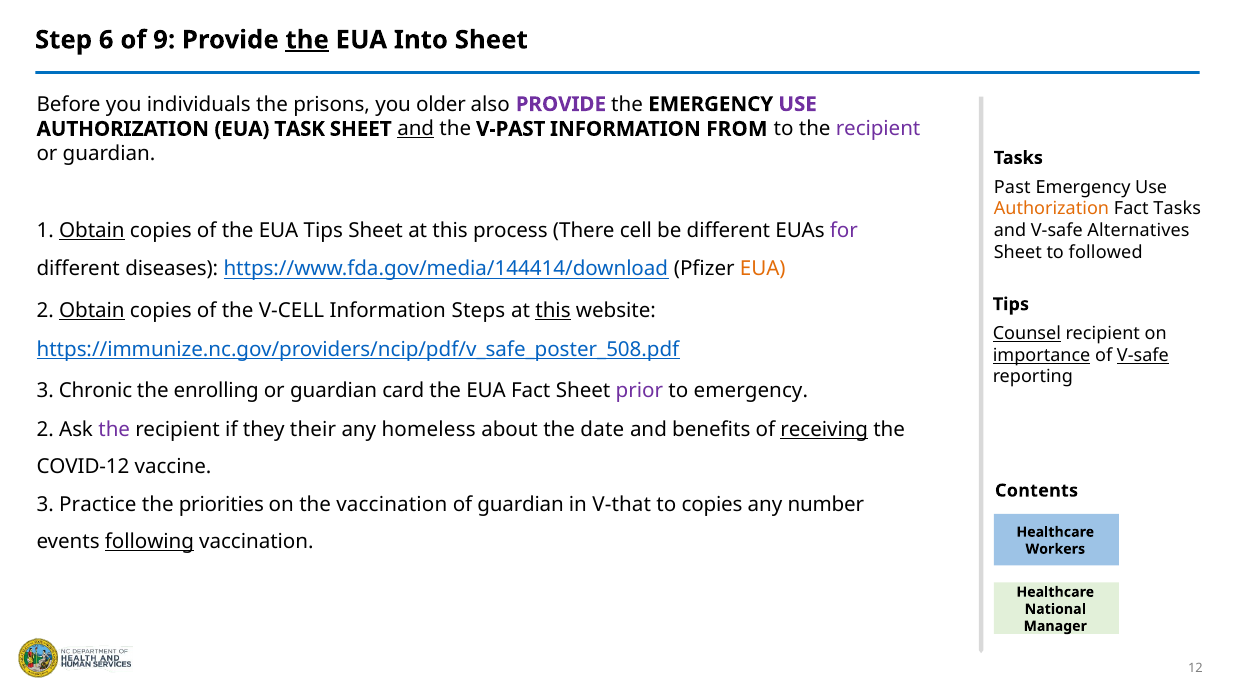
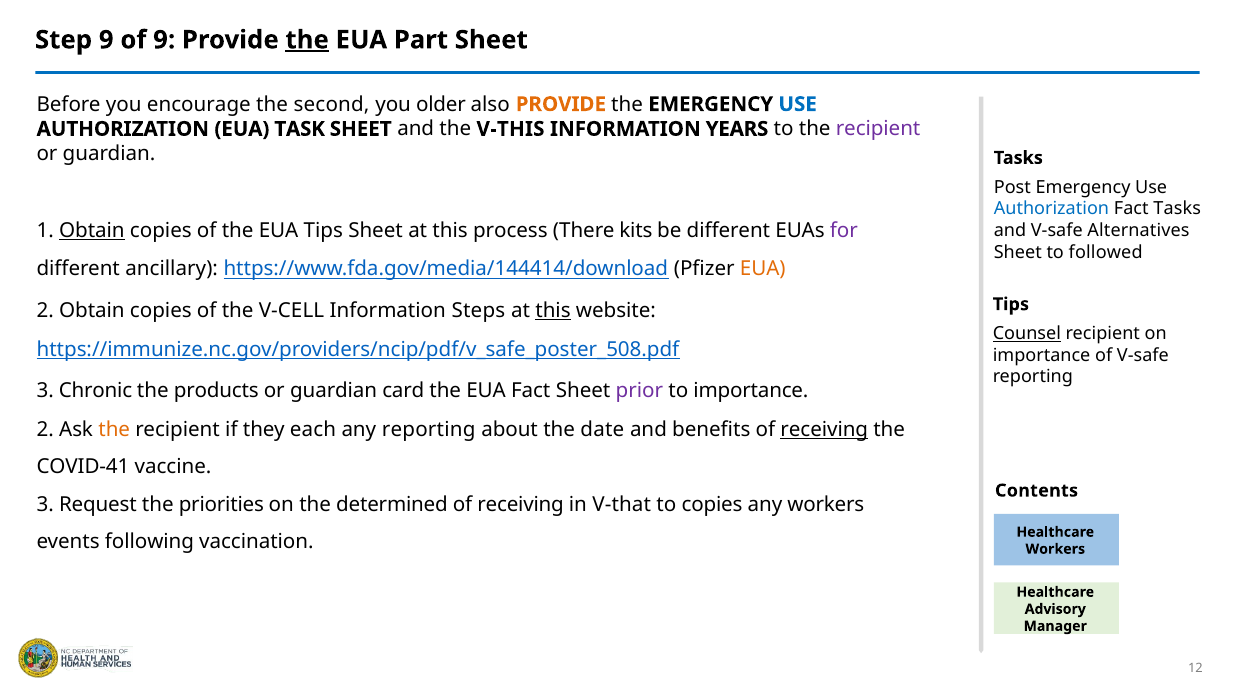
Step 6: 6 -> 9 (106, 40)
Into: Into -> Part (421, 40)
individuals: individuals -> encourage (199, 104)
prisons: prisons -> second (332, 104)
PROVIDE colour: purple -> orange (561, 104)
USE colour: purple -> blue (798, 104)
and underline: present -> none (416, 129)
V-PAST: V-PAST -> V-THIS (511, 129)
FROM: FROM -> YEARS (737, 129)
Past: Past -> Post (1012, 187)
Authorization colour: orange -> blue (1051, 209)
cell: cell -> kits (636, 230)
diseases: diseases -> ancillary (172, 269)
Obtain underline: present -> none (92, 311)
importance underline: present -> none (1042, 355)
V-safe underline: present -> none (1143, 355)
enrolling: enrolling -> products (216, 391)
to emergency: emergency -> importance (751, 391)
the colour: purple -> orange (114, 429)
their: their -> each (313, 429)
any homeless: homeless -> reporting (429, 429)
COVID-12: COVID-12 -> COVID-41 (83, 466)
Practice: Practice -> Request (98, 505)
the vaccination: vaccination -> determined (392, 505)
guardian: guardian -> receiving (521, 505)
any number: number -> workers (826, 505)
following underline: present -> none (149, 542)
National: National -> Advisory (1055, 609)
